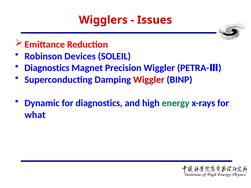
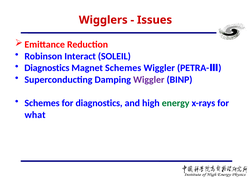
Devices: Devices -> Interact (80, 56)
Magnet Precision: Precision -> Schemes (123, 68)
Wiggler colour: red -> purple (149, 80)
Dynamic: Dynamic -> Schemes (42, 103)
